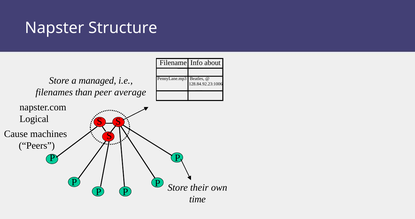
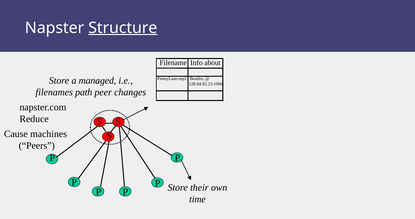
Structure underline: none -> present (123, 28)
than: than -> path (84, 92)
average: average -> changes (130, 92)
Logical: Logical -> Reduce (34, 119)
